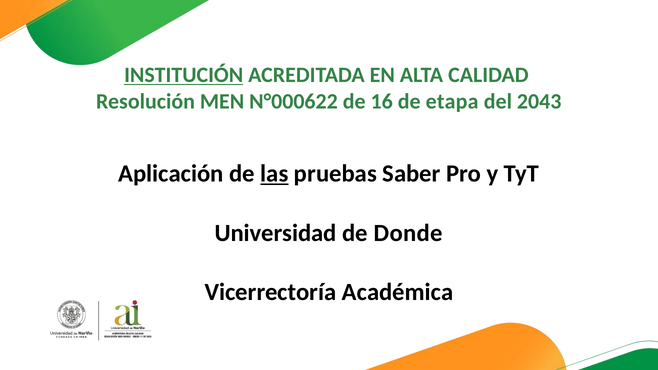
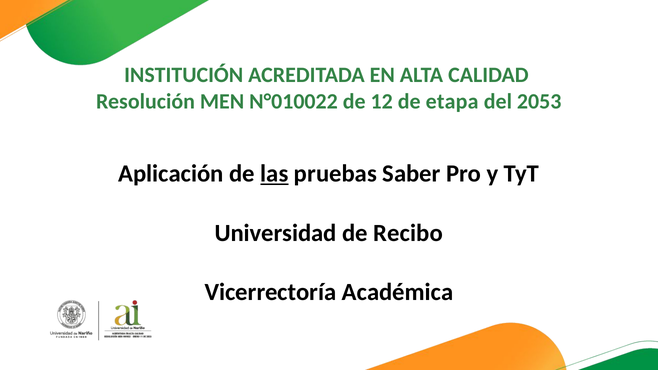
INSTITUCIÓN underline: present -> none (184, 75)
N°000622: N°000622 -> N°010022 (294, 102)
16: 16 -> 12 (382, 102)
2043: 2043 -> 2053 (539, 102)
Donde: Donde -> Recibo (408, 233)
